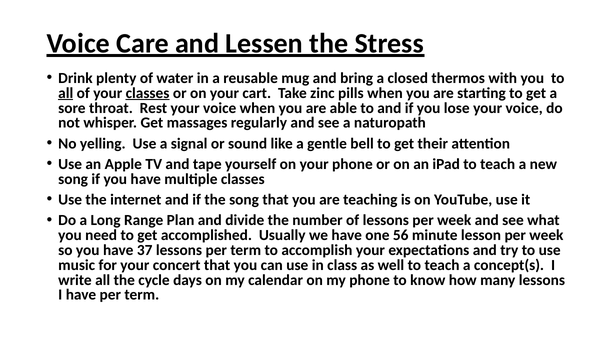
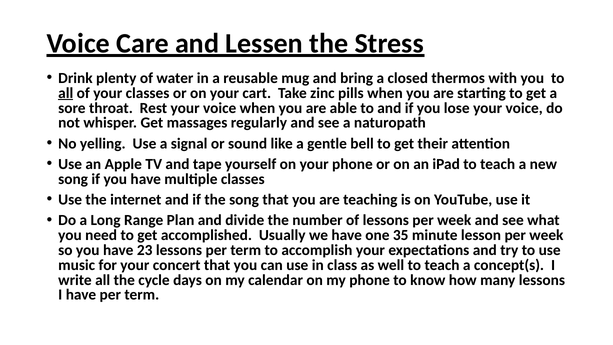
classes underline: present -> none (148, 93)
56: 56 -> 35 (401, 235)
37: 37 -> 23 (145, 250)
